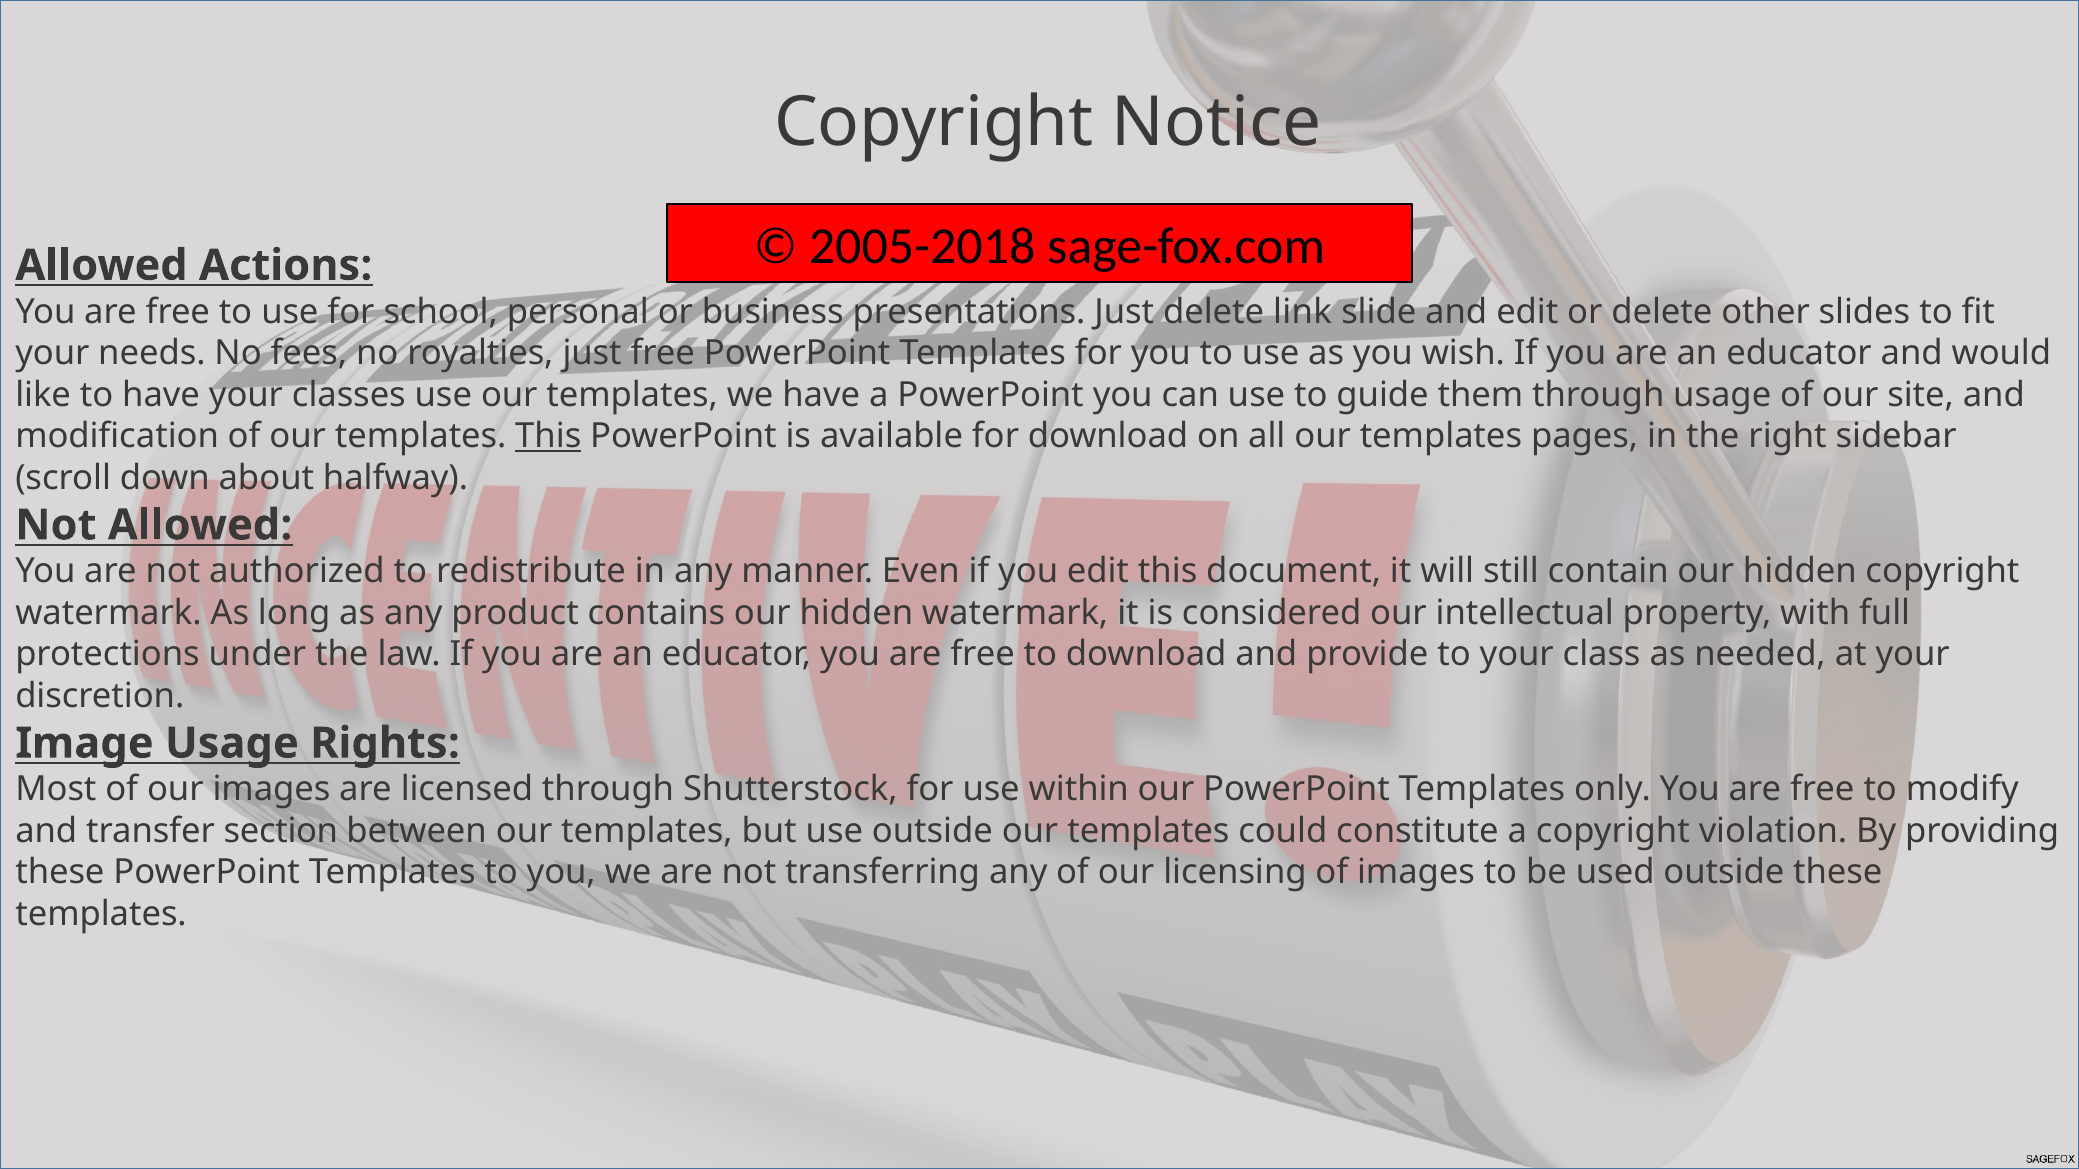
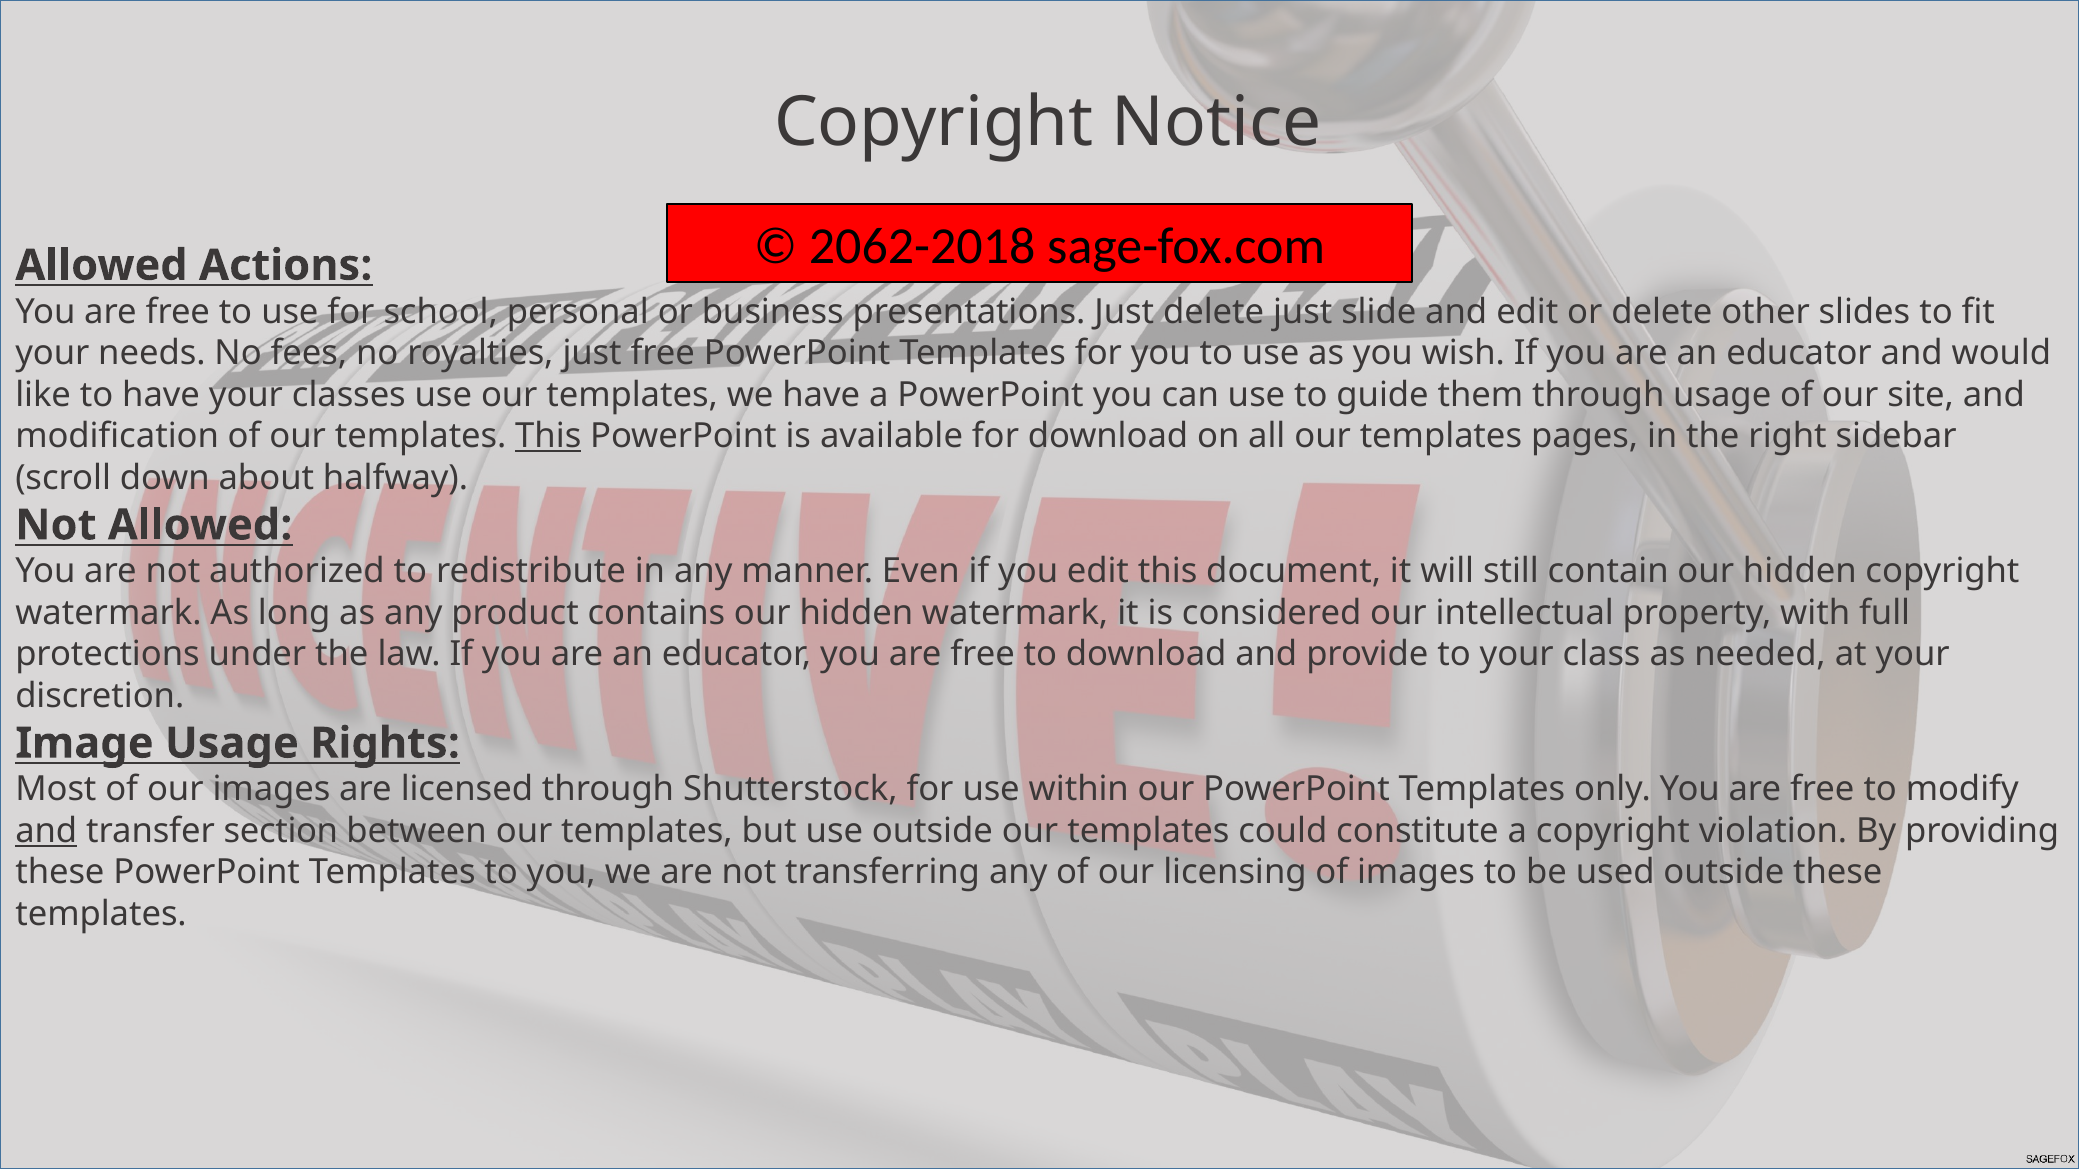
2005-2018: 2005-2018 -> 2062-2018 (922, 247)
delete link: link -> just (1303, 312)
and underline: none -> present (46, 831)
